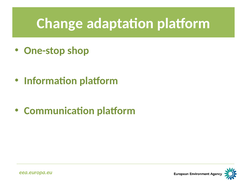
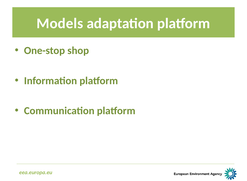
Change: Change -> Models (60, 23)
